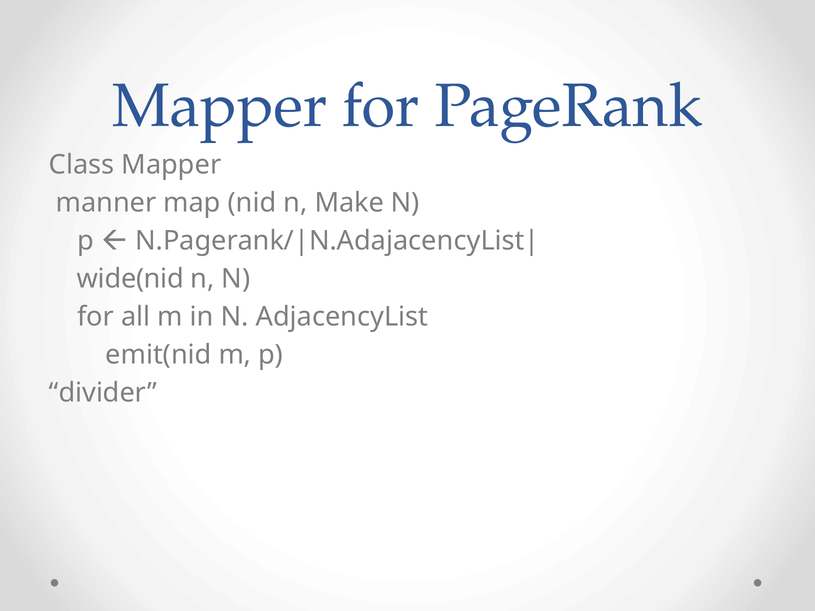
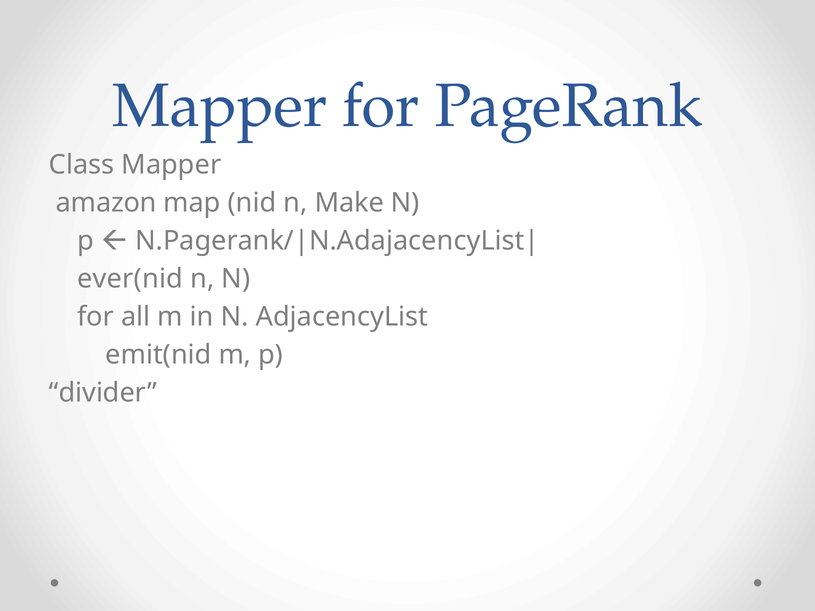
manner: manner -> amazon (106, 203)
wide(nid: wide(nid -> ever(nid (130, 279)
